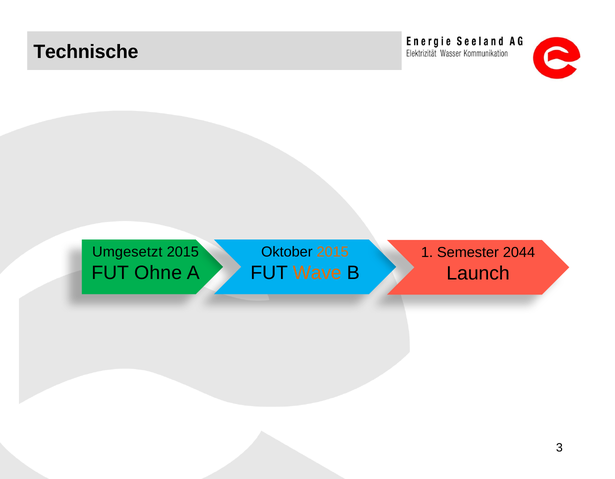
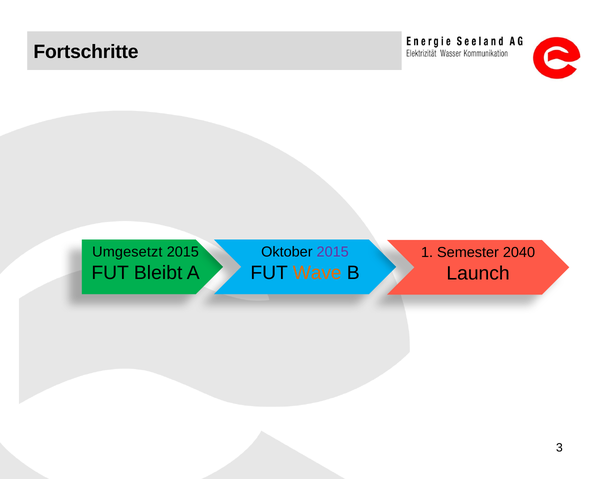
Technische: Technische -> Fortschritte (86, 52)
2015 colour: orange -> purple (333, 252)
2044: 2044 -> 2040 (519, 252)
Ohne: Ohne -> Bleibt (158, 272)
